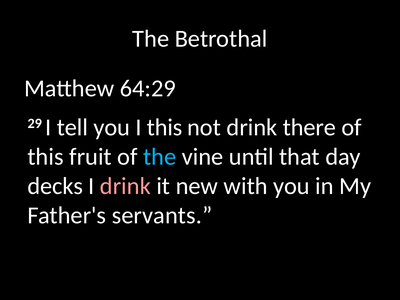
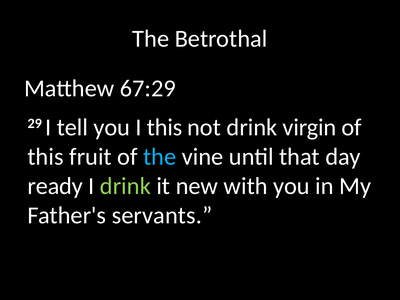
64:29: 64:29 -> 67:29 (148, 88)
there: there -> virgin (309, 127)
decks: decks -> ready (55, 186)
drink colour: pink -> light green (125, 186)
